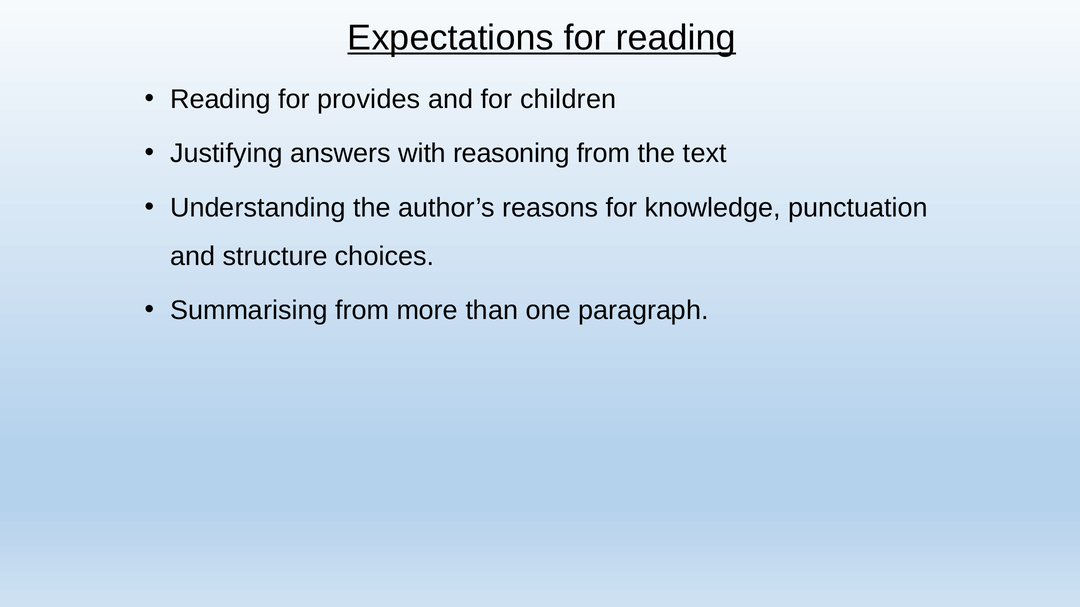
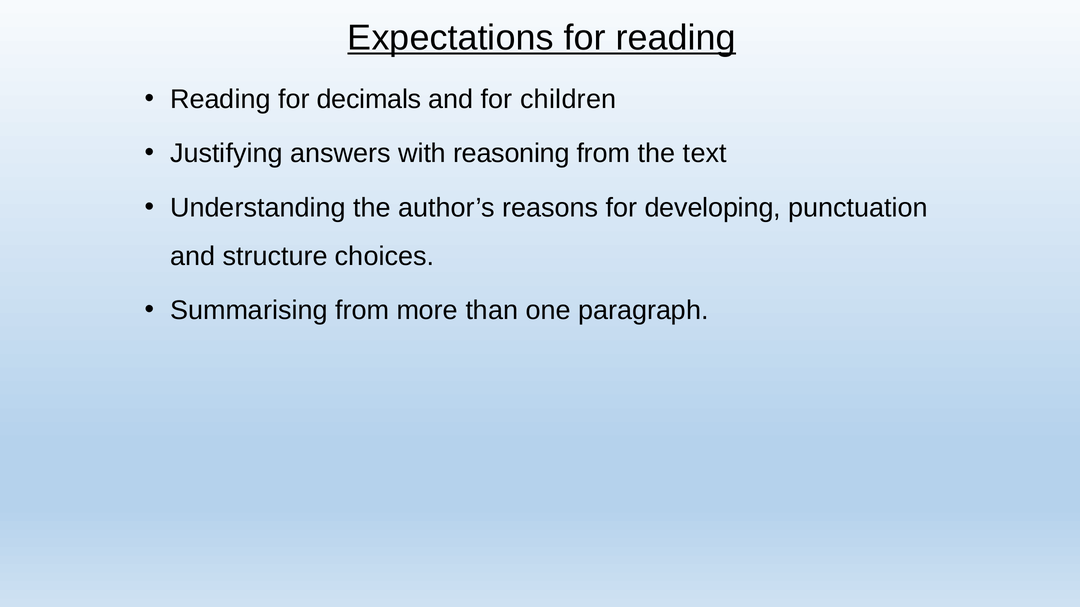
provides: provides -> decimals (369, 99)
knowledge: knowledge -> developing (713, 208)
